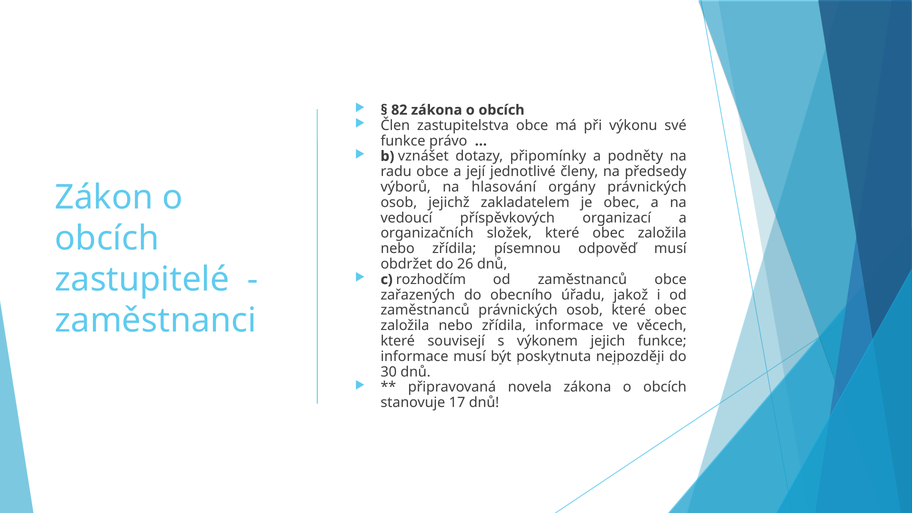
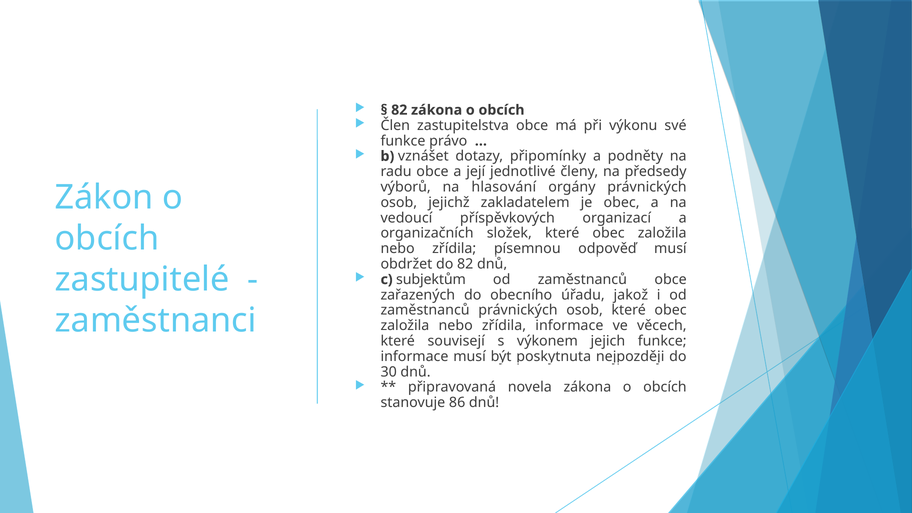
do 26: 26 -> 82 (465, 264)
rozhodčím: rozhodčím -> subjektům (431, 279)
17: 17 -> 86 (457, 403)
